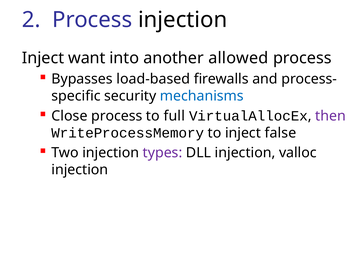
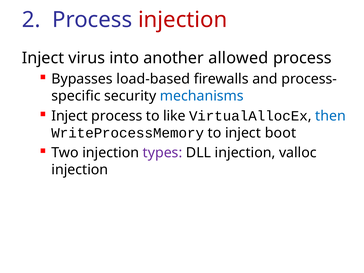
injection colour: black -> red (183, 20)
want: want -> virus (87, 58)
Close: Close -> Inject (70, 116)
full: full -> like (174, 116)
then colour: purple -> blue (331, 116)
false: false -> boot (280, 133)
